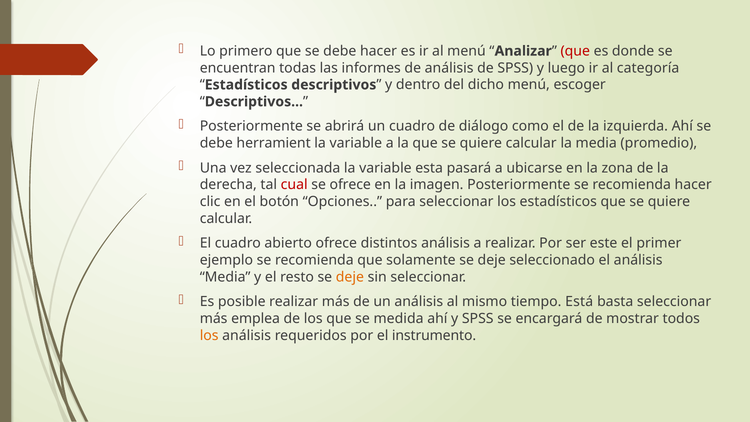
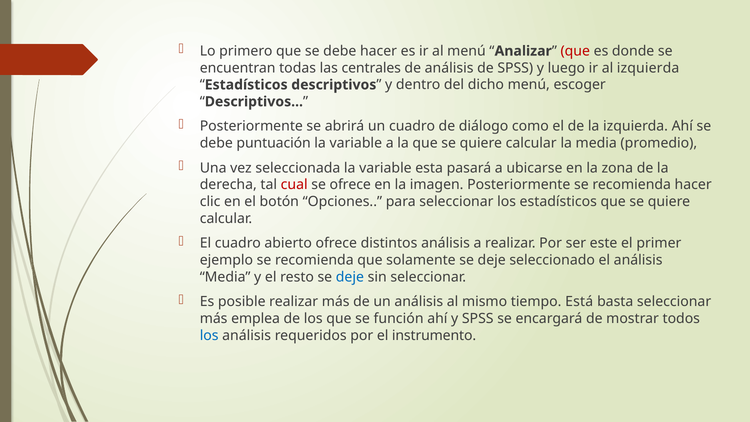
informes: informes -> centrales (371, 68)
al categoría: categoría -> izquierda (648, 68)
herramient: herramient -> puntuación (274, 143)
deje colour: orange -> blue (350, 277)
medida: medida -> función (399, 319)
los colour: orange -> blue (209, 335)
